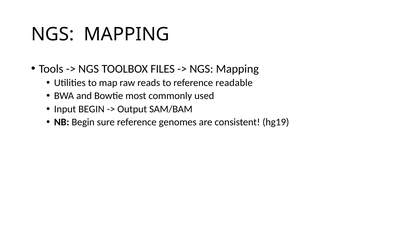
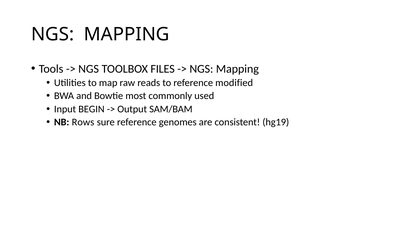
readable: readable -> modified (234, 83)
NB Begin: Begin -> Rows (83, 122)
